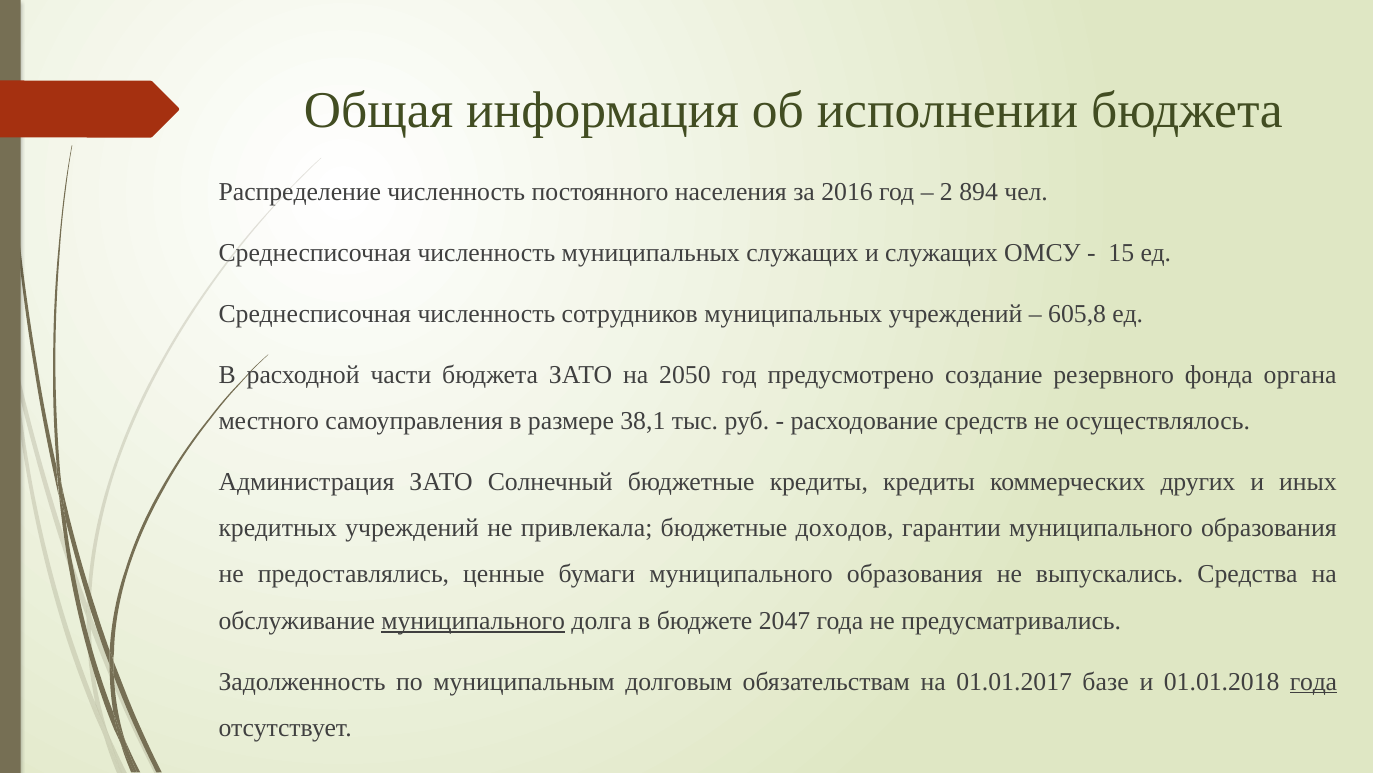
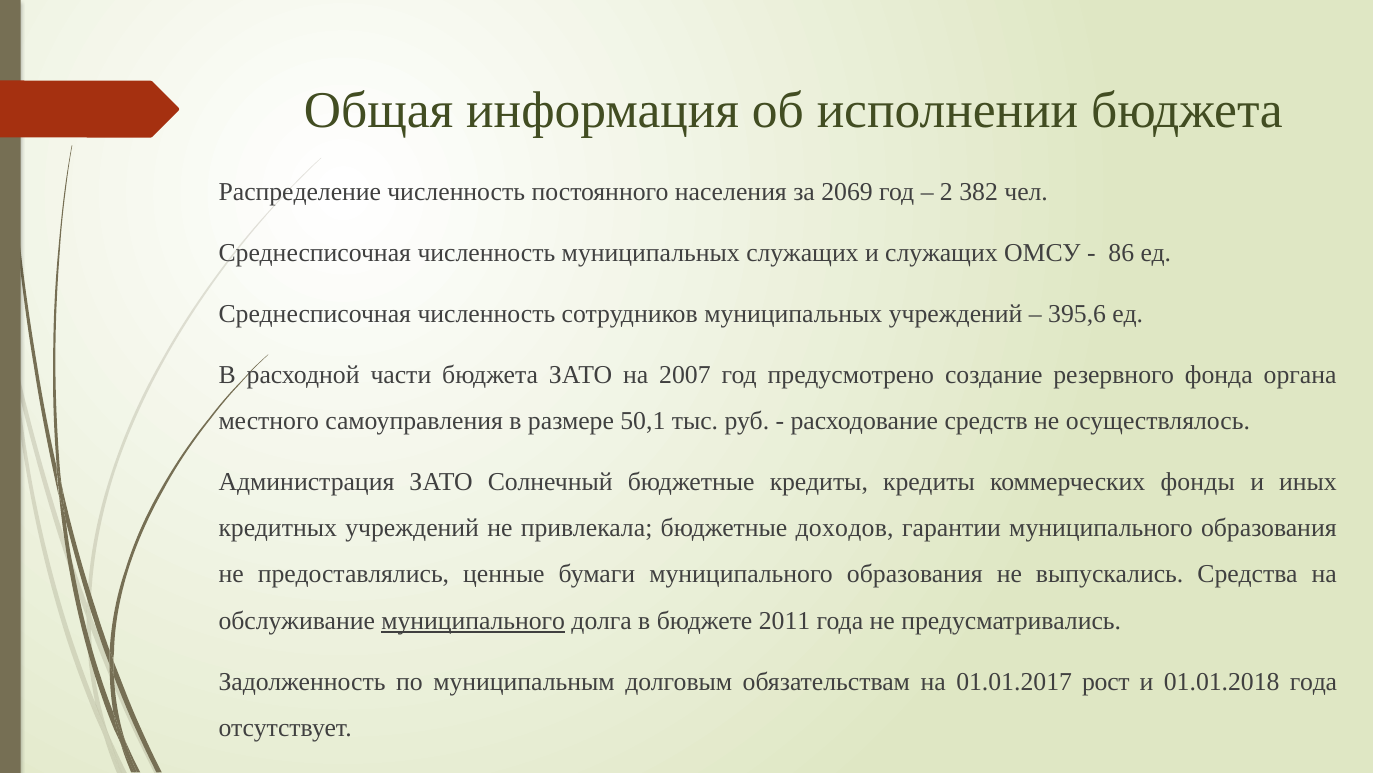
2016: 2016 -> 2069 (847, 192)
894: 894 -> 382 (979, 192)
15: 15 -> 86 (1121, 253)
605,8: 605,8 -> 395,6 (1077, 314)
2050: 2050 -> 2007 (685, 374)
38,1: 38,1 -> 50,1 (643, 421)
других: других -> фонды (1198, 481)
2047: 2047 -> 2011 (785, 620)
базе: базе -> рост (1106, 681)
года underline: present -> none (1313, 681)
